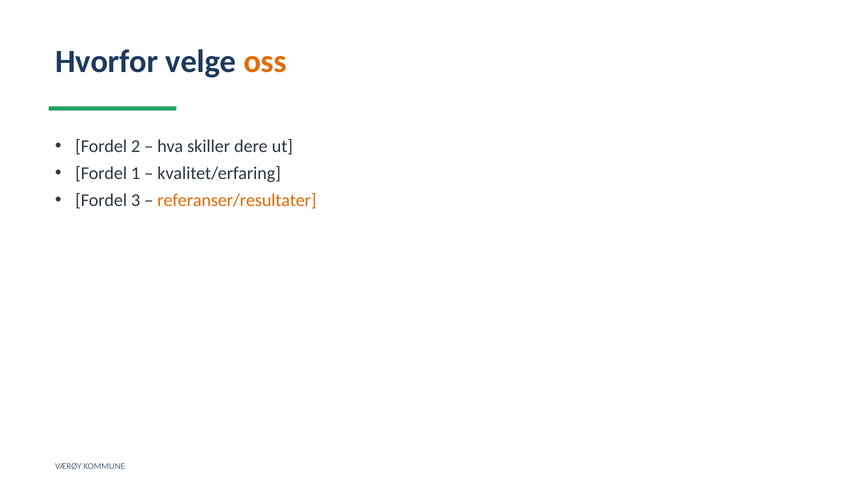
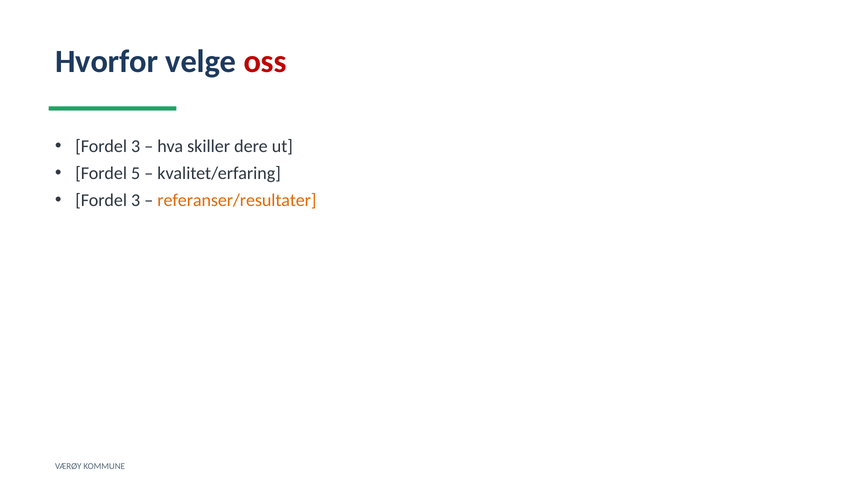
oss colour: orange -> red (265, 62)
2: 2 -> 3 (136, 147)
1: 1 -> 5 (136, 174)
